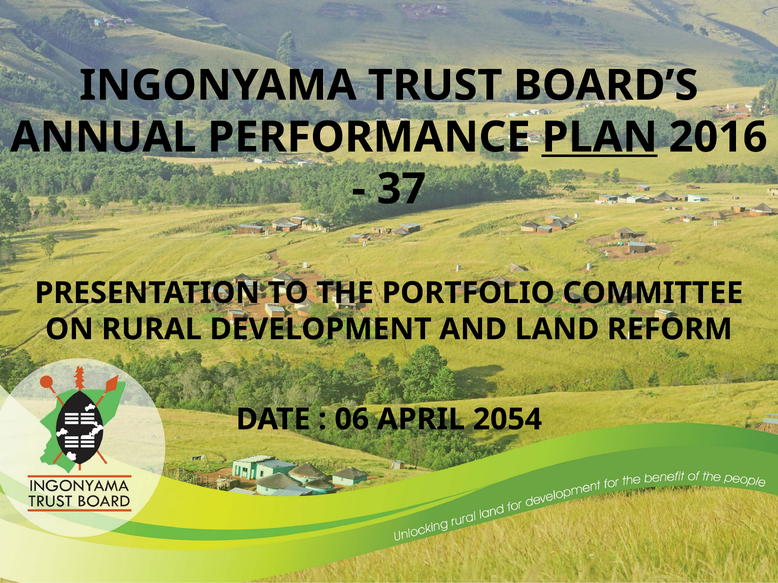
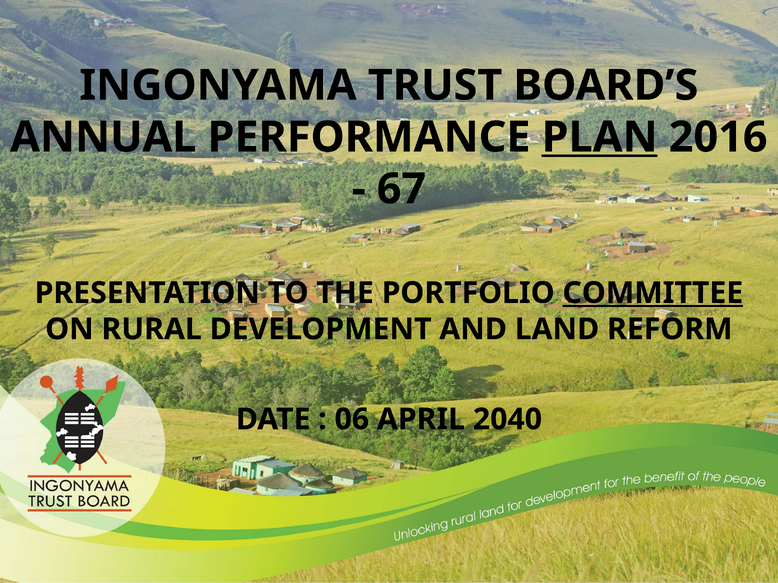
37: 37 -> 67 (401, 189)
COMMITTEE underline: none -> present (653, 293)
2054: 2054 -> 2040 (507, 420)
